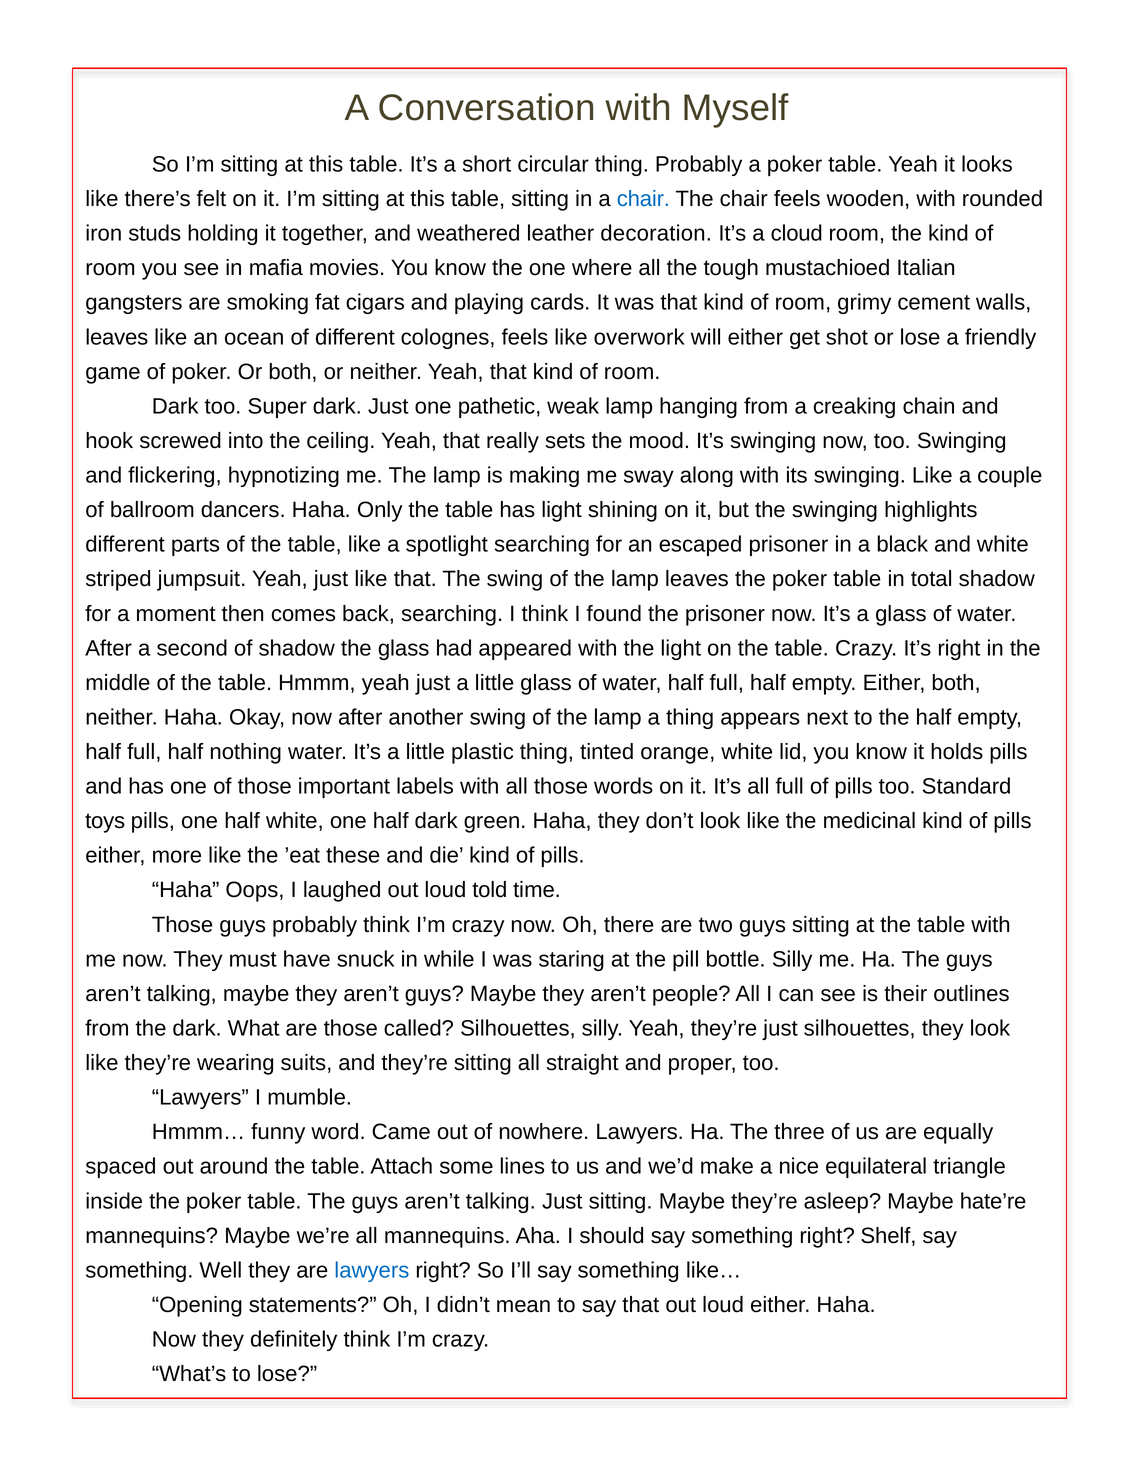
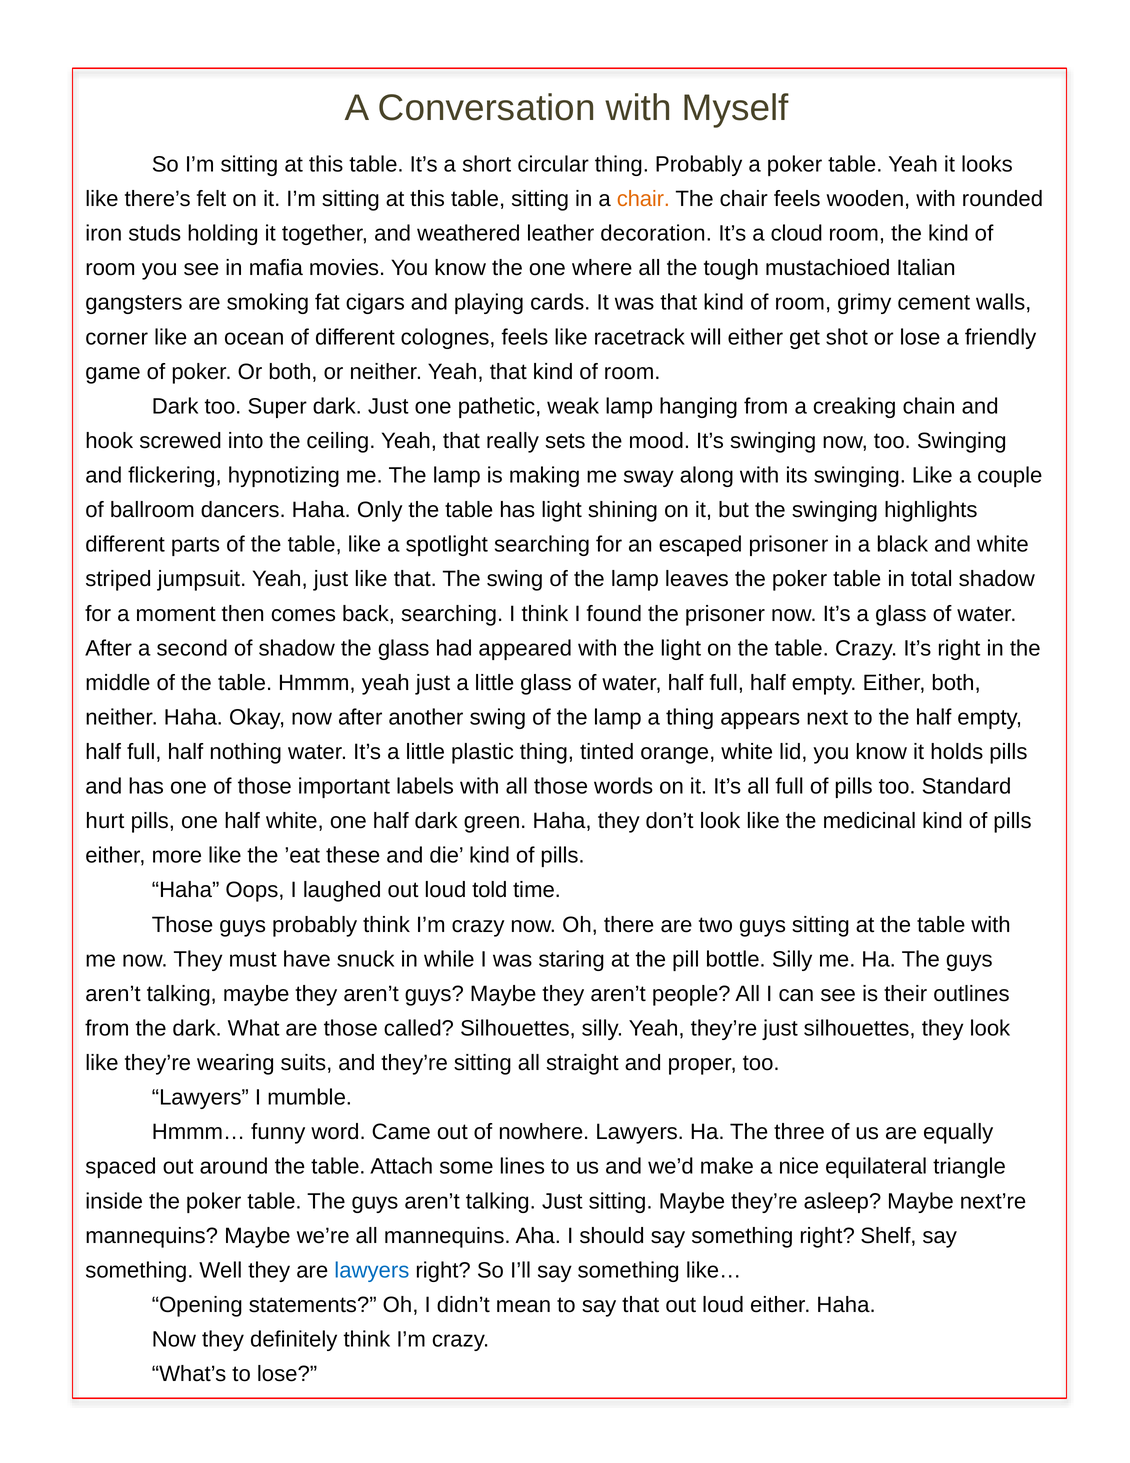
chair colour: blue -> orange (643, 199)
leaves: leaves -> corner (117, 337)
overwork: overwork -> racetrack (639, 337)
toys: toys -> hurt (105, 821)
hate’re: hate’re -> next’re (993, 1201)
